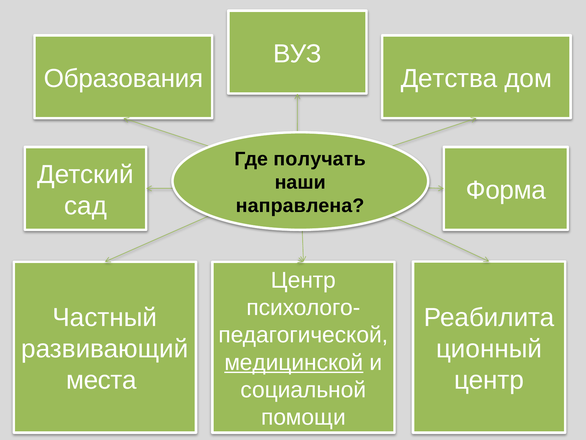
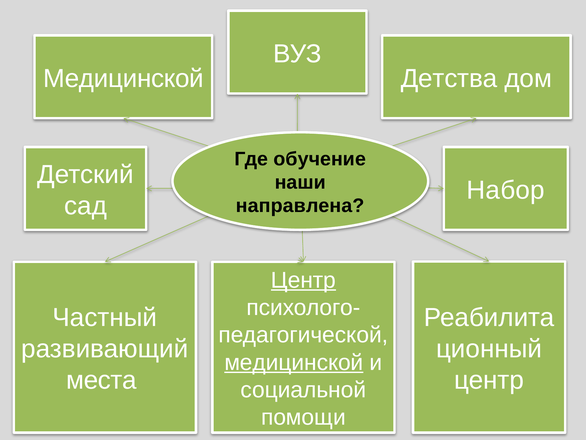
Образования: Образования -> Медицинской (124, 78)
получать: получать -> обучение (320, 159)
Форма: Форма -> Набор (506, 190)
Центр underline: none -> present (303, 280)
